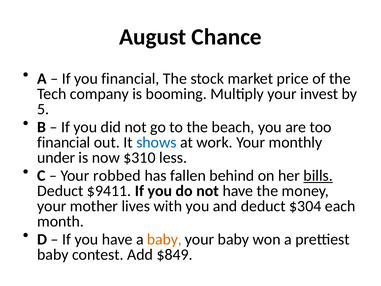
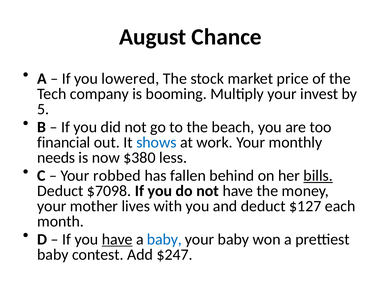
you financial: financial -> lowered (130, 79)
under: under -> needs (56, 157)
$310: $310 -> $380 (139, 157)
$9411: $9411 -> $7098 (109, 191)
$304: $304 -> $127 (305, 206)
have underline: none -> present (117, 239)
baby colour: orange -> blue (164, 239)
$849: $849 -> $247 (175, 254)
